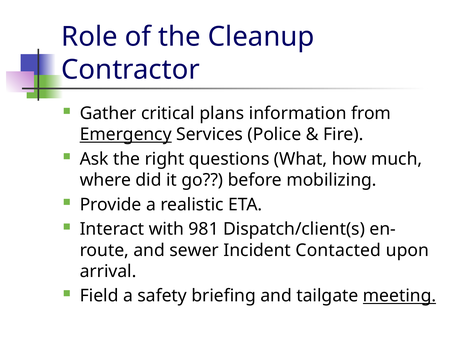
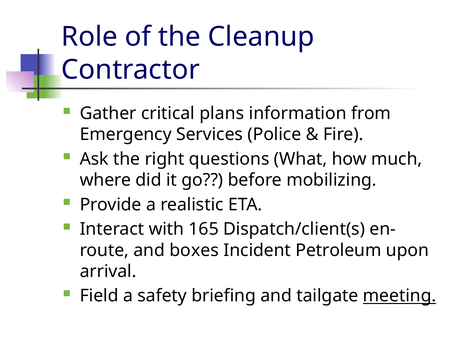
Emergency underline: present -> none (126, 135)
981: 981 -> 165 (204, 229)
sewer: sewer -> boxes (194, 250)
Contacted: Contacted -> Petroleum (338, 250)
